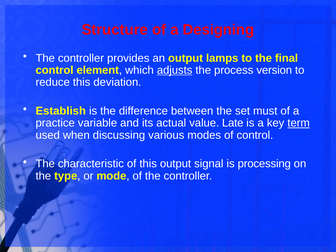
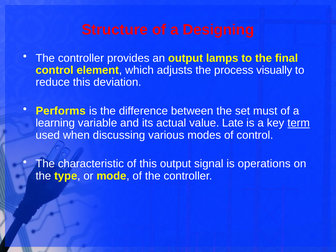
adjusts underline: present -> none (175, 70)
version: version -> visually (274, 70)
Establish: Establish -> Performs (61, 111)
practice: practice -> learning (55, 123)
processing: processing -> operations (264, 164)
